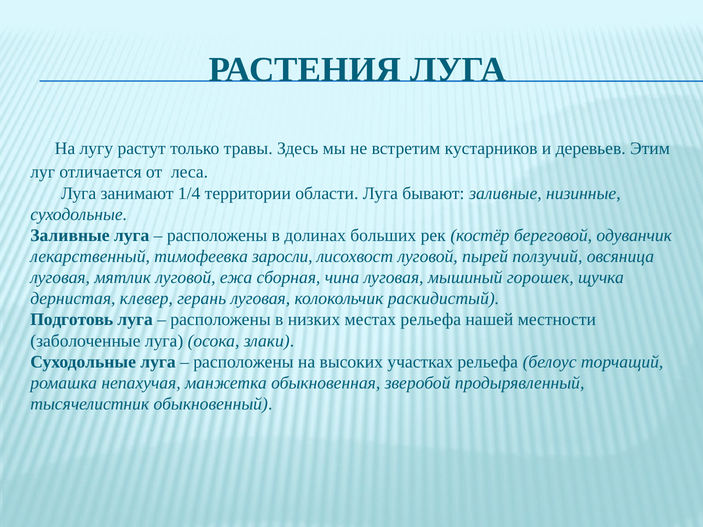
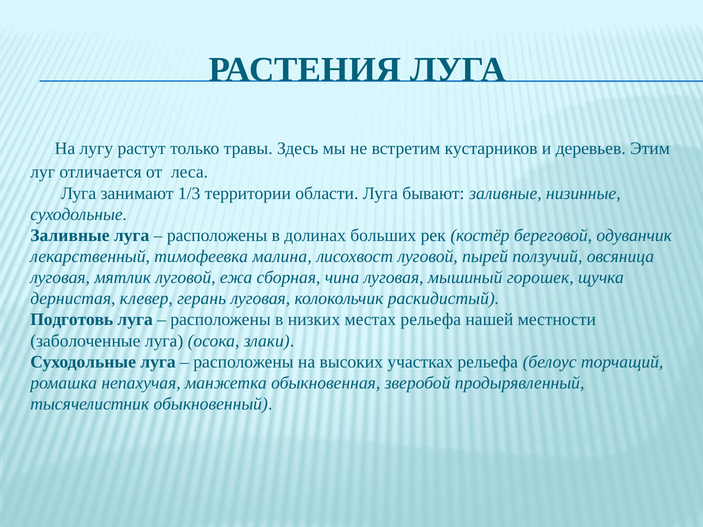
1/4: 1/4 -> 1/3 (189, 193)
заросли: заросли -> малина (282, 257)
